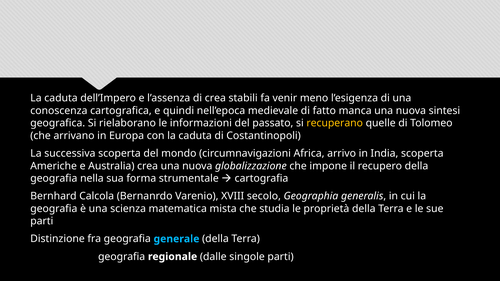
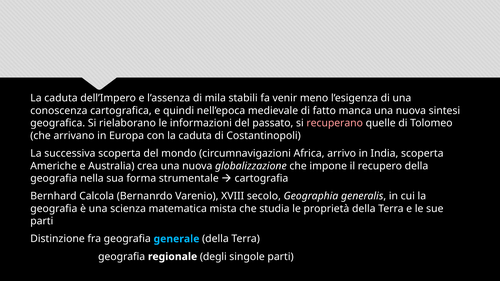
di crea: crea -> mila (215, 98)
recuperano colour: yellow -> pink (335, 123)
dalle: dalle -> degli (213, 257)
